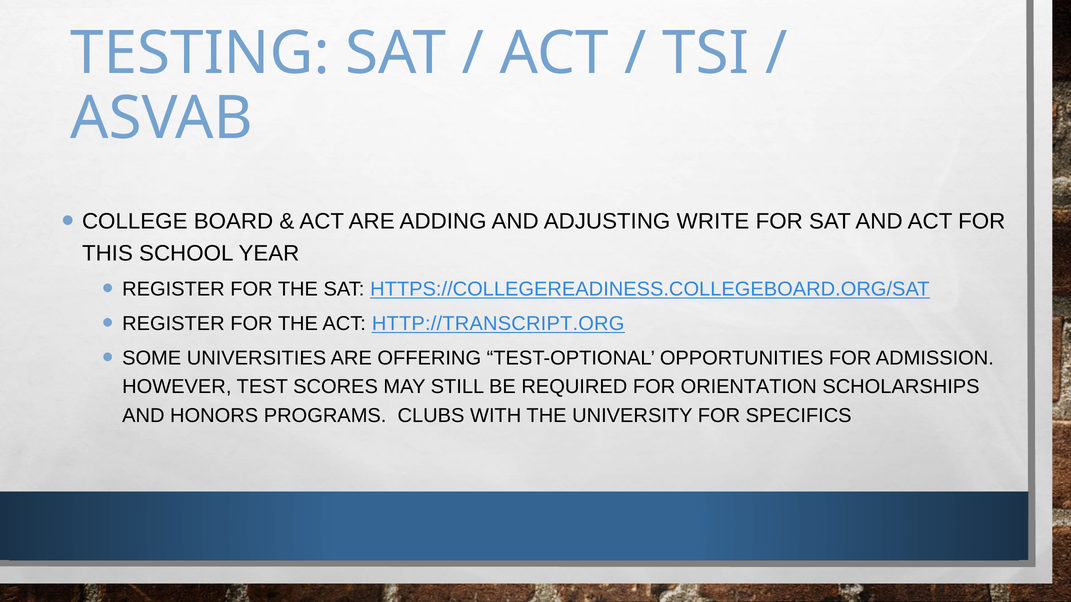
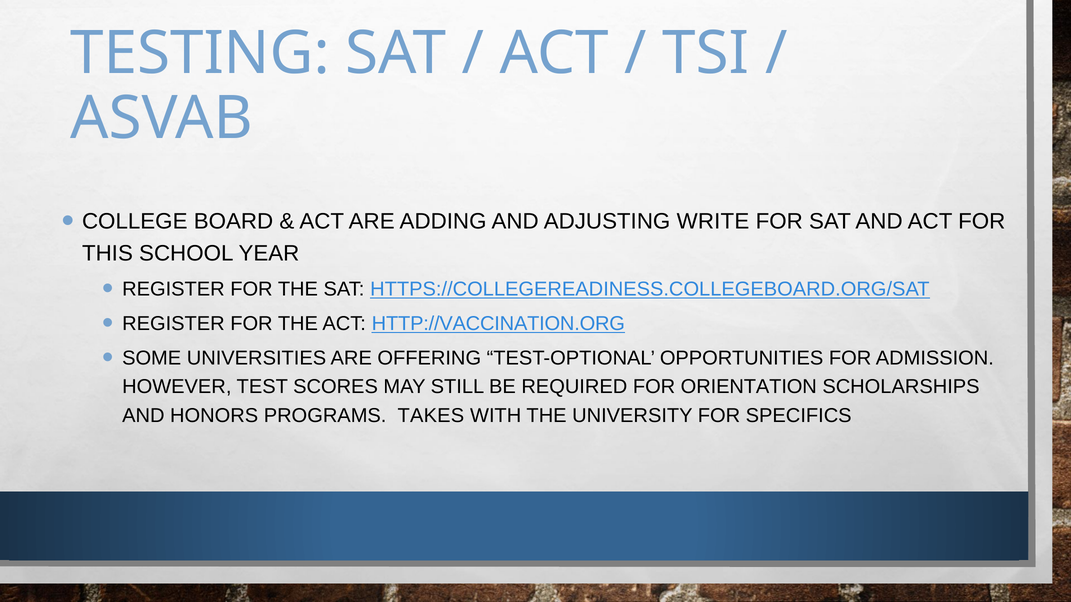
HTTP://TRANSCRIPT.ORG: HTTP://TRANSCRIPT.ORG -> HTTP://VACCINATION.ORG (498, 324)
CLUBS: CLUBS -> TAKES (431, 416)
